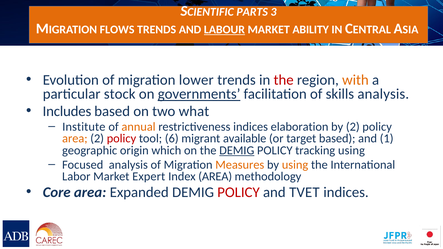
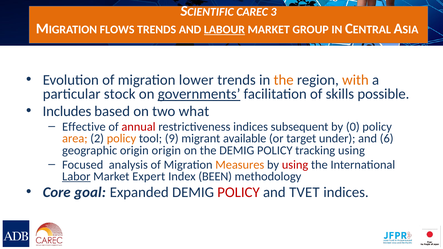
PARTS: PARTS -> CAREC (252, 12)
ABILITY: ABILITY -> GROUP (311, 30)
the colour: red -> orange (284, 80)
skills analysis: analysis -> possible (383, 94)
Institute: Institute -> Effective (84, 127)
annual colour: orange -> red (139, 127)
elaboration: elaboration -> subsequent (300, 127)
by 2: 2 -> 0 (353, 127)
policy colour: red -> orange (121, 139)
6: 6 -> 9 (172, 139)
target based: based -> under (337, 139)
1: 1 -> 6 (387, 139)
origin which: which -> origin (166, 150)
DEMIG underline: present -> none (237, 150)
using colour: orange -> red (295, 165)
Labor underline: none -> present (76, 177)
Index AREA: AREA -> BEEN (215, 177)
Core area: area -> goal (90, 192)
